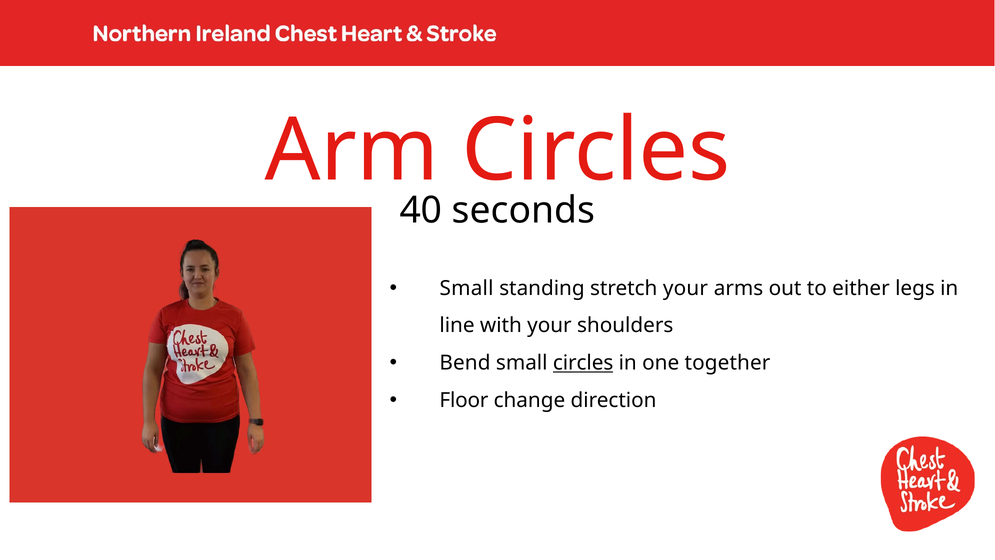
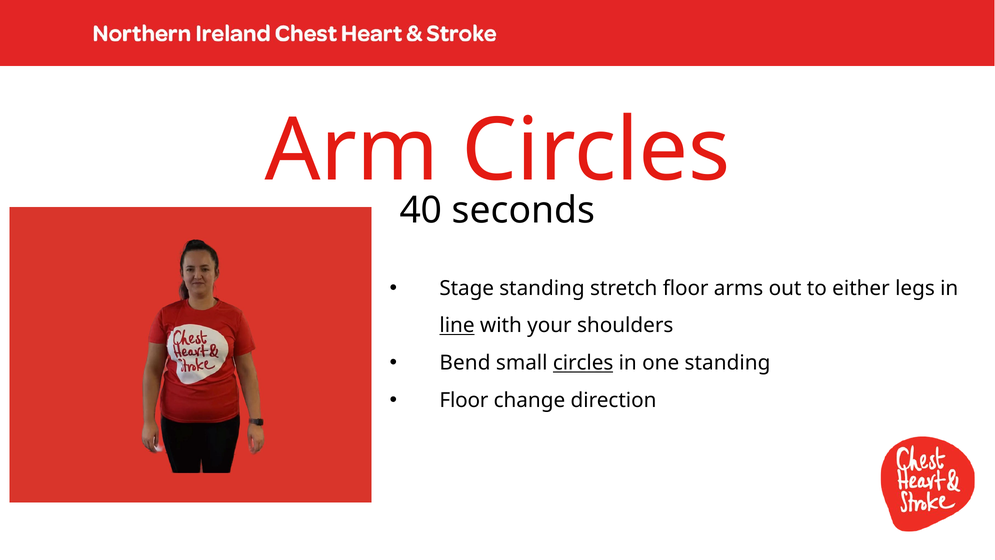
Small: Small -> Stage (467, 288)
stretch your: your -> floor (686, 288)
line underline: none -> present (457, 325)
one together: together -> standing (728, 363)
